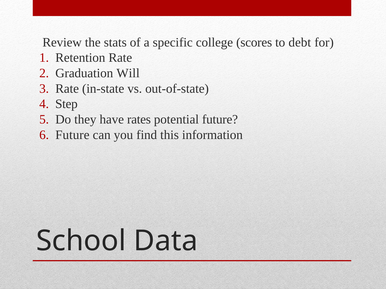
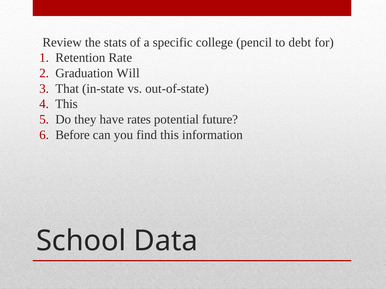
scores: scores -> pencil (254, 42)
Rate: Rate -> That (67, 89)
Step: Step -> This (66, 104)
Future: Future -> Before (73, 135)
